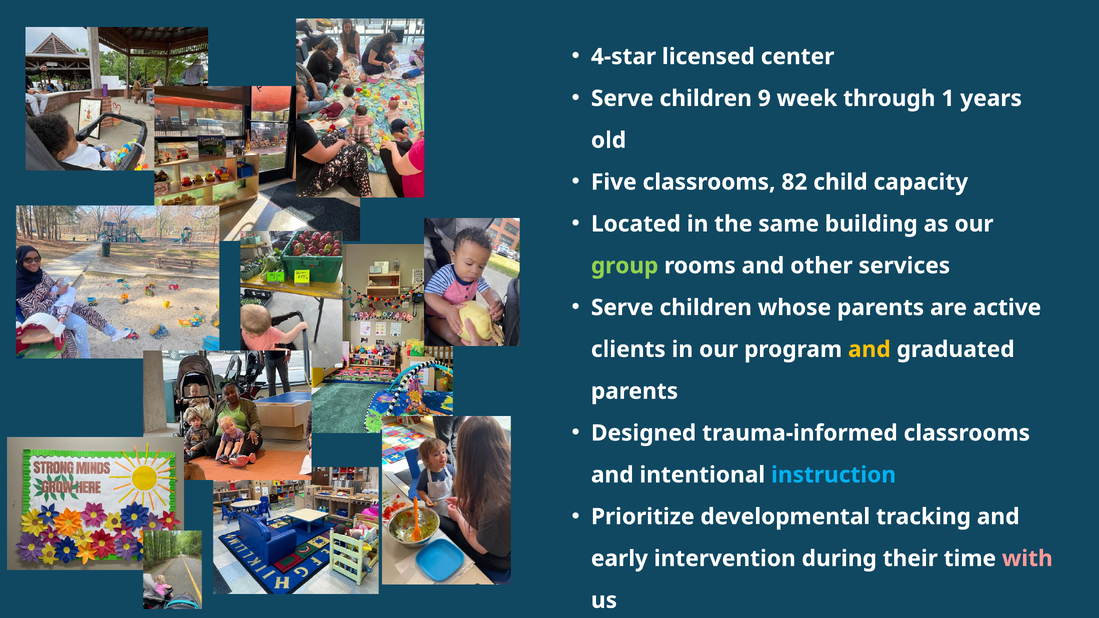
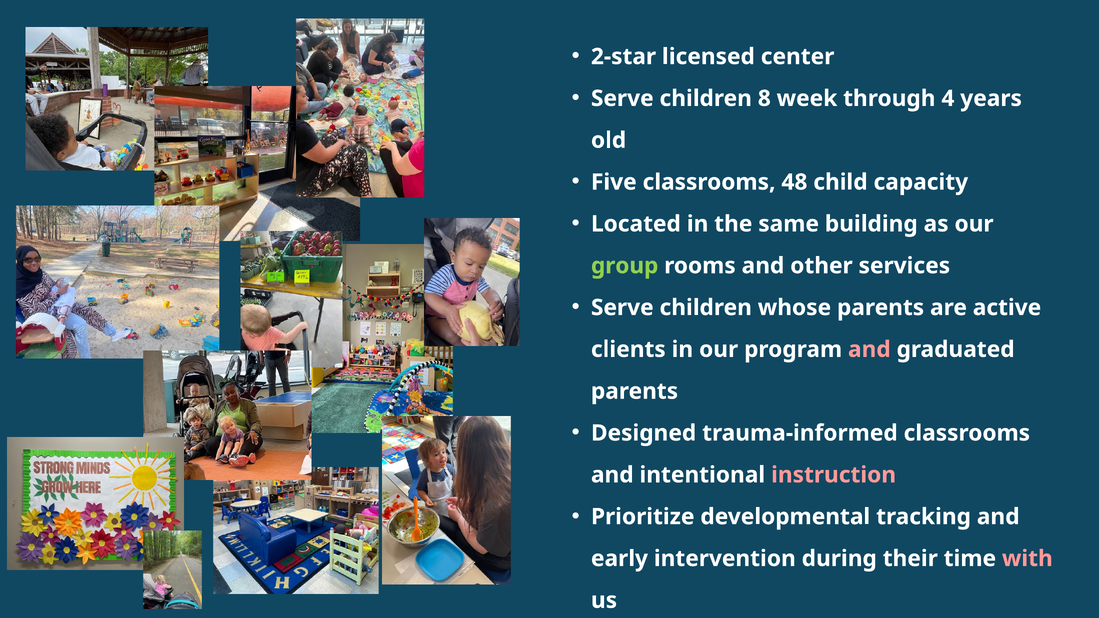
4-star: 4-star -> 2-star (624, 57)
9: 9 -> 8 (764, 99)
1: 1 -> 4 (948, 99)
82: 82 -> 48 (794, 182)
and colour: yellow -> pink (869, 350)
instruction colour: light blue -> pink (834, 475)
